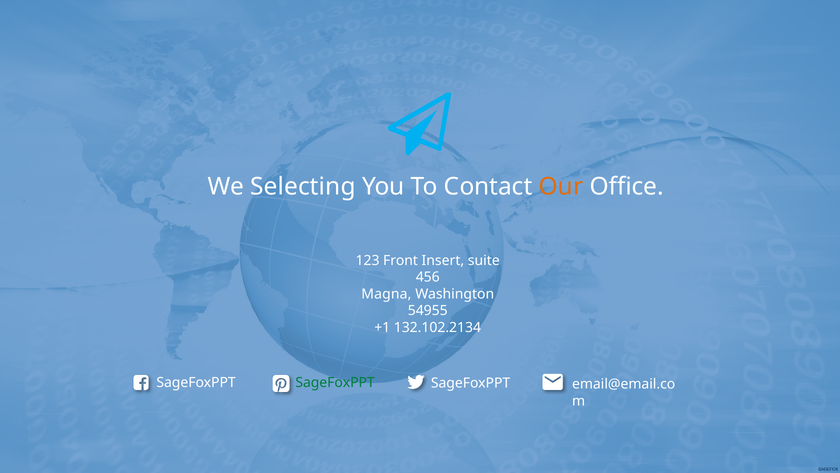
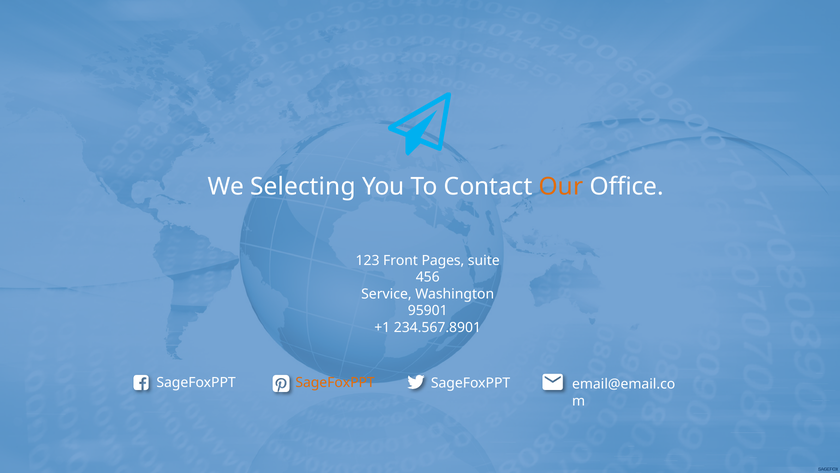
Insert: Insert -> Pages (443, 260)
Magna: Magna -> Service (386, 294)
54955: 54955 -> 95901 (428, 310)
132.102.2134: 132.102.2134 -> 234.567.8901 (437, 327)
SageFoxPPT colour: green -> orange (335, 382)
